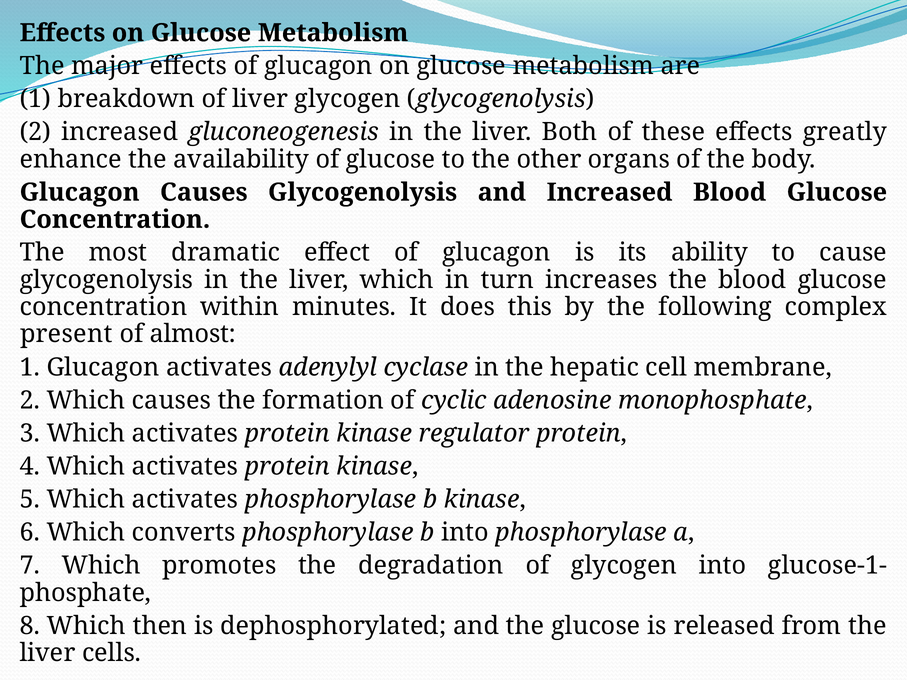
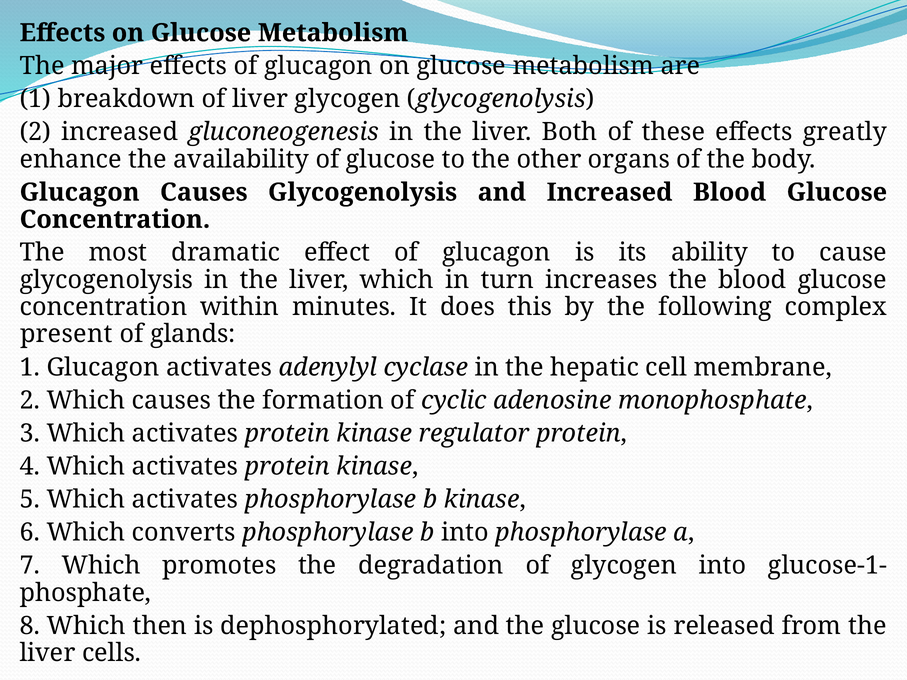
almost: almost -> glands (193, 334)
